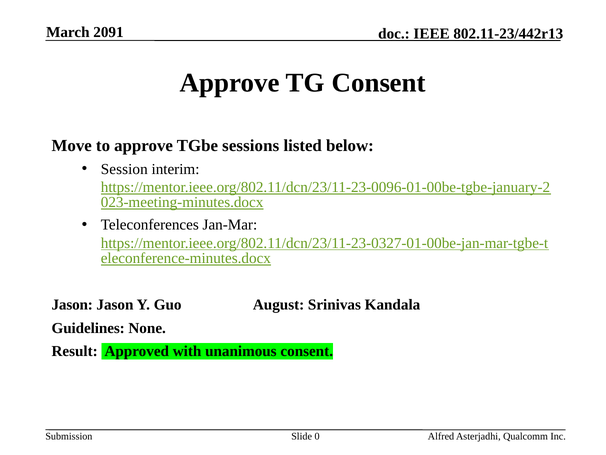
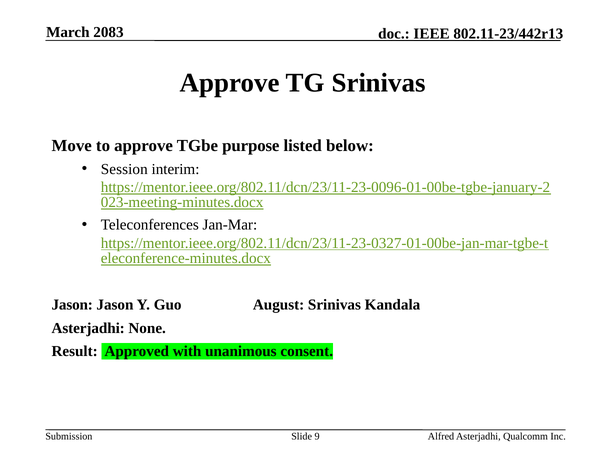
2091: 2091 -> 2083 (108, 32)
TG Consent: Consent -> Srinivas (379, 83)
sessions: sessions -> purpose (251, 146)
Guidelines: Guidelines -> Asterjadhi (88, 328)
0: 0 -> 9 (317, 436)
